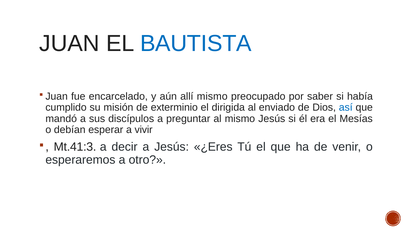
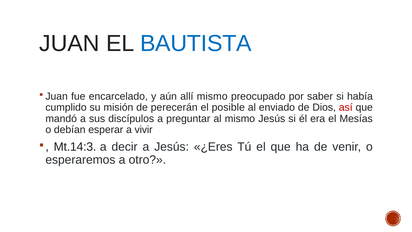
exterminio: exterminio -> perecerán (174, 107)
dirigida: dirigida -> posible (228, 107)
así colour: blue -> red (346, 107)
Mt.41:3: Mt.41:3 -> Mt.14:3 (75, 147)
